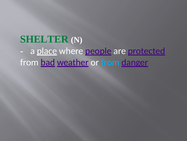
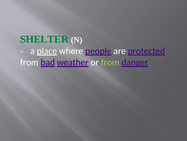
from colour: light blue -> light green (110, 62)
